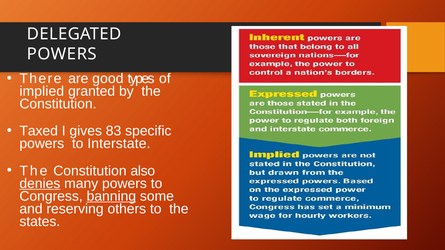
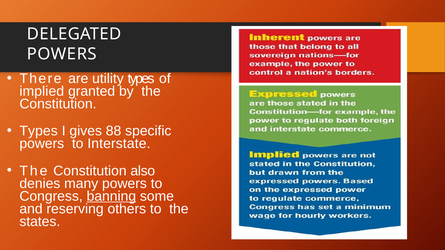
good: good -> utility (108, 79)
Taxed: Taxed -> Types (39, 131)
83: 83 -> 88 (114, 131)
denies underline: present -> none (40, 184)
